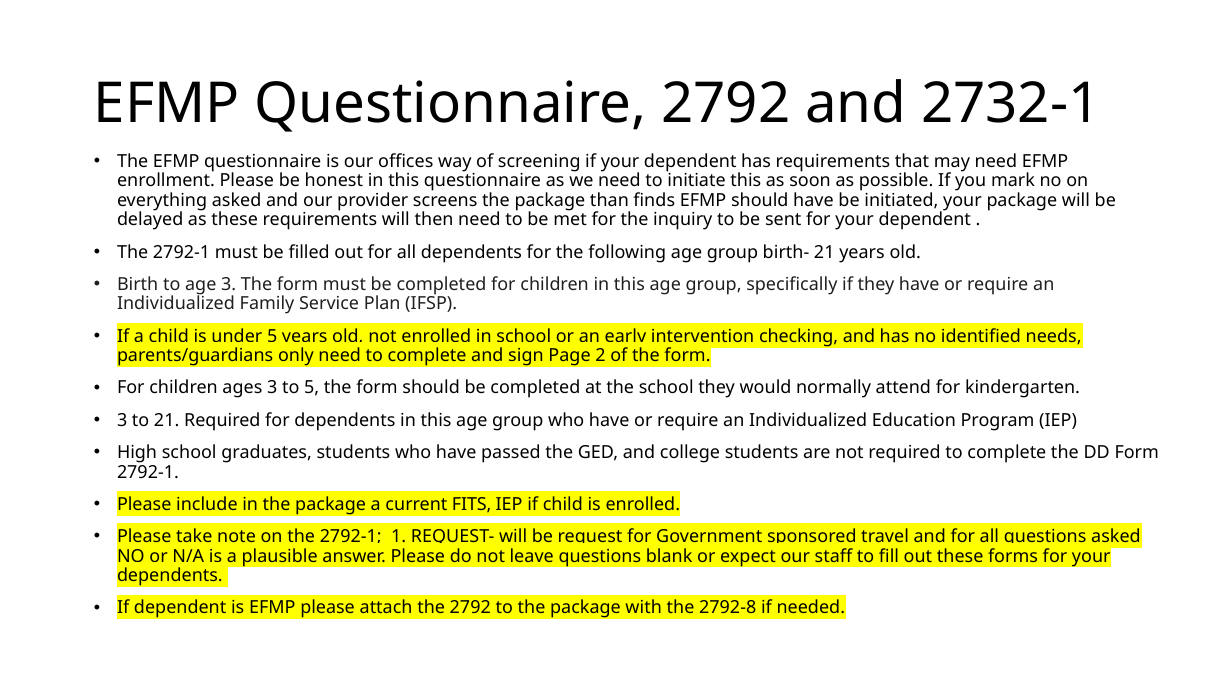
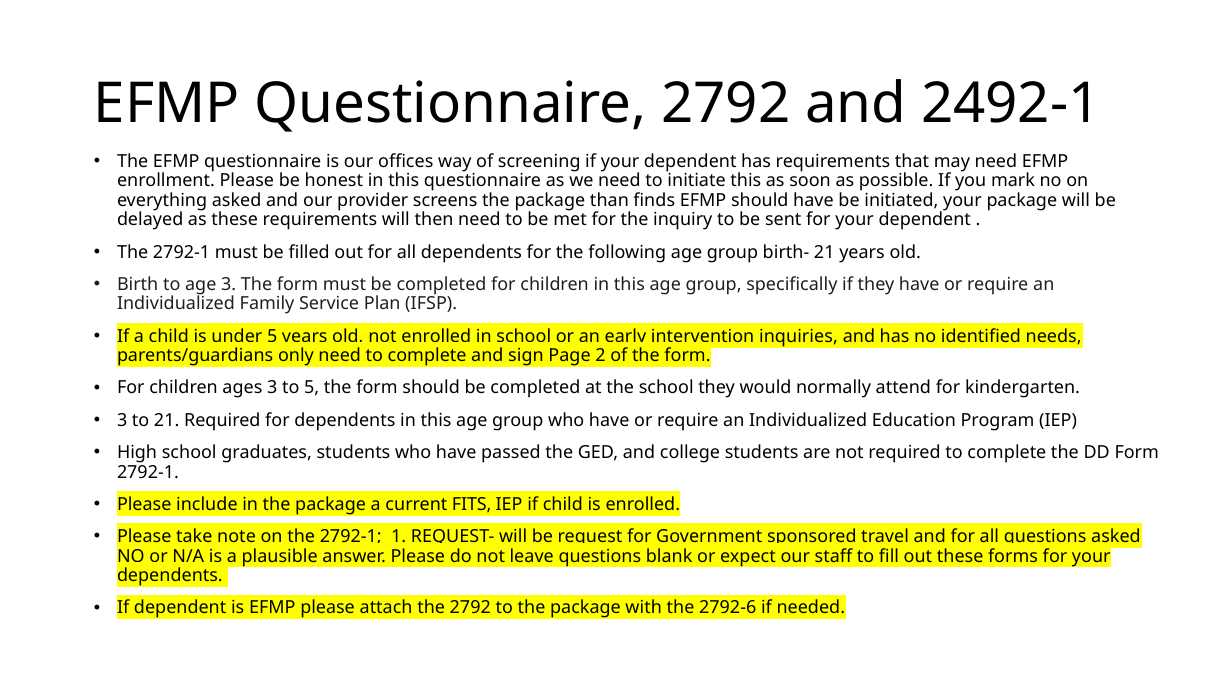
2732-1: 2732-1 -> 2492-1 (1011, 103)
checking: checking -> inquiries (798, 336)
2792-8: 2792-8 -> 2792-6 (728, 608)
